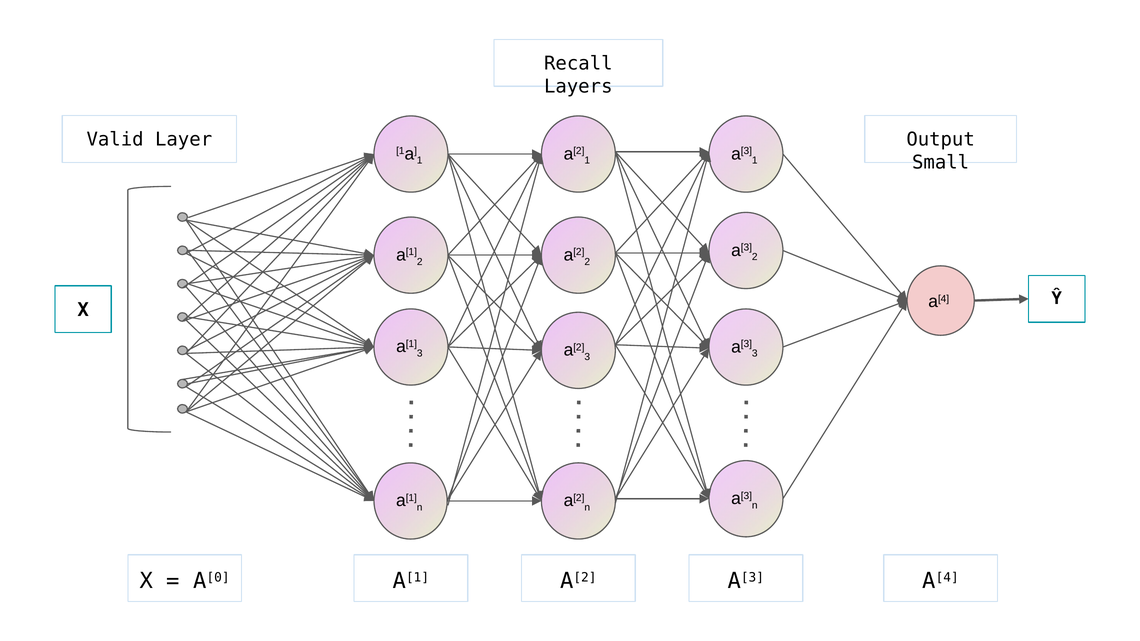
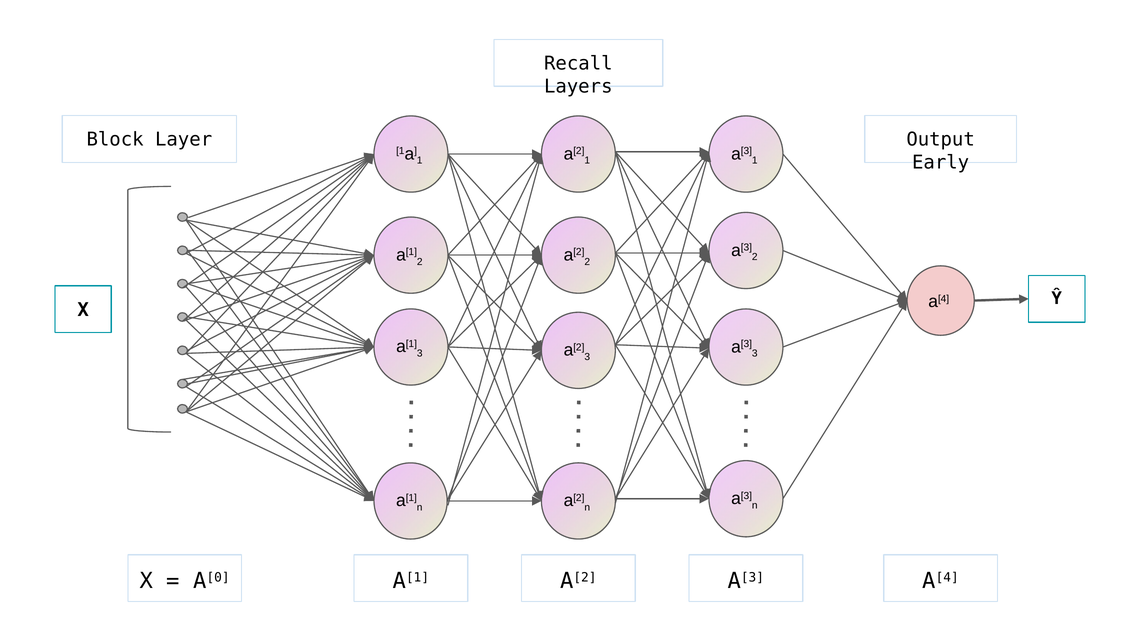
Valid: Valid -> Block (115, 140)
Small: Small -> Early (941, 163)
